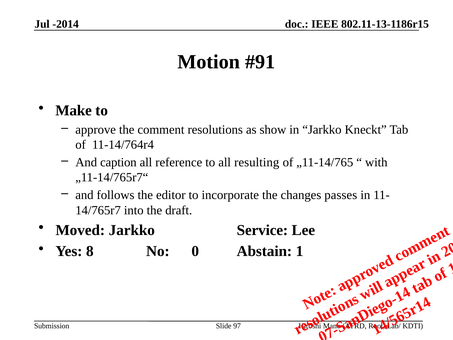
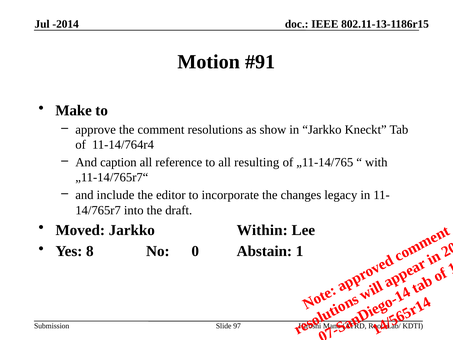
follows: follows -> include (115, 195)
passes: passes -> legacy (341, 195)
Service: Service -> Within (262, 230)
